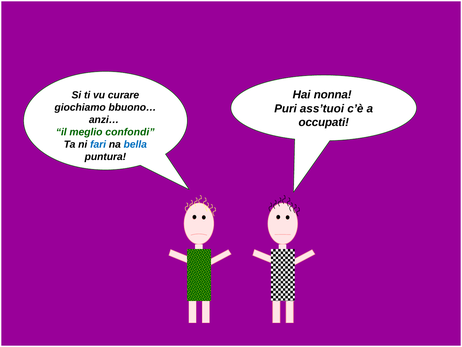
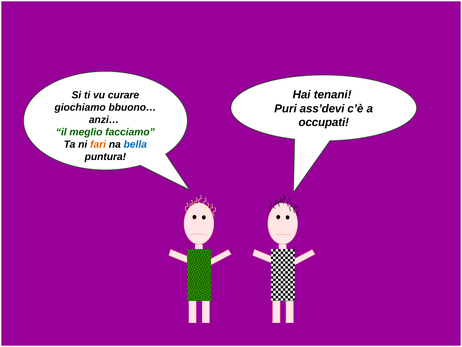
nonna: nonna -> tenani (333, 95)
ass’tuoi: ass’tuoi -> ass’devi (322, 108)
confondi: confondi -> facciamo (130, 132)
fari colour: blue -> orange (98, 144)
